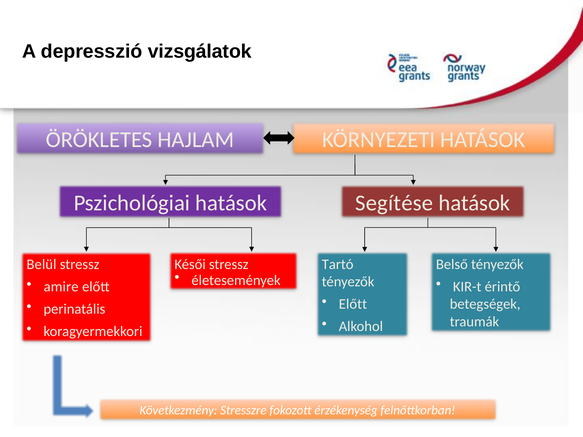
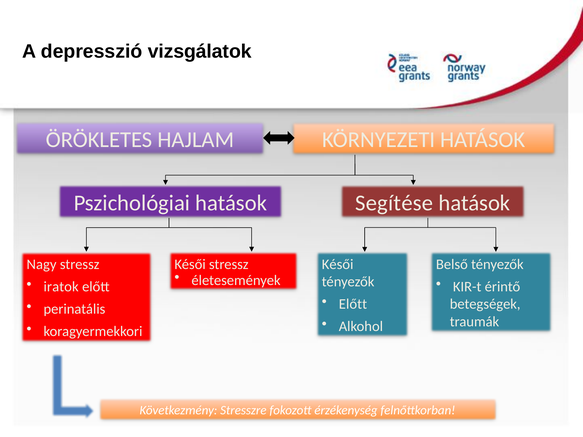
Tartó: Tartó -> Késői (338, 264)
Belül: Belül -> Nagy (42, 265)
amire: amire -> iratok (61, 287)
